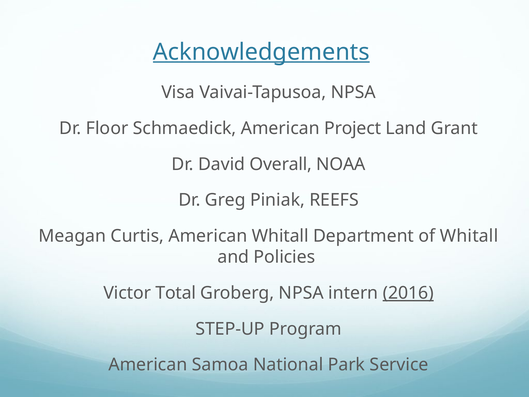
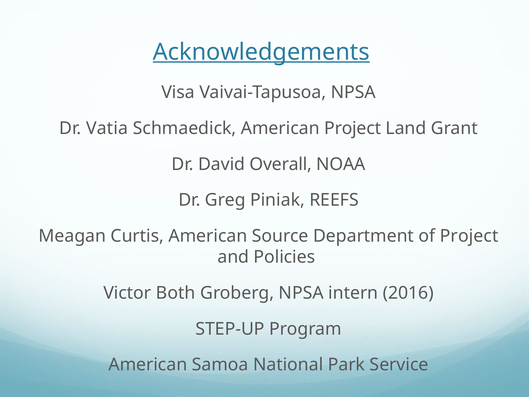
Floor: Floor -> Vatia (107, 128)
American Whitall: Whitall -> Source (280, 236)
of Whitall: Whitall -> Project (469, 236)
Total: Total -> Both (176, 293)
2016 underline: present -> none (408, 293)
